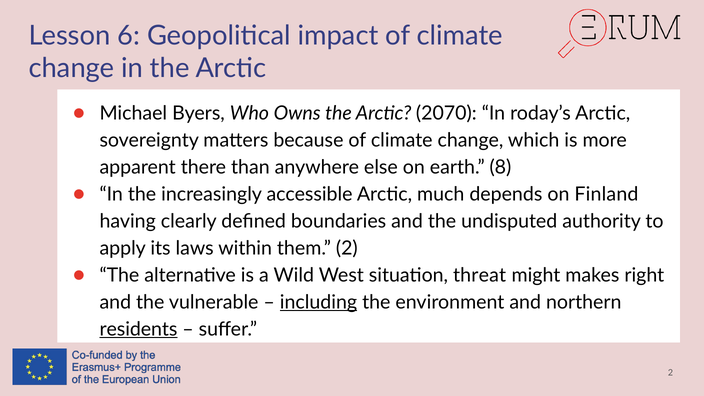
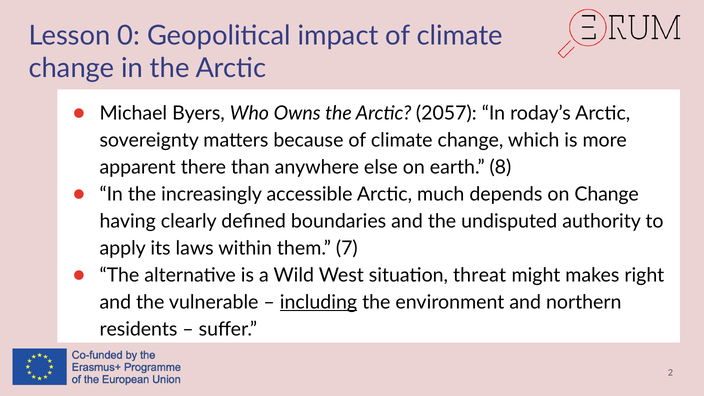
6: 6 -> 0 (129, 36)
2070: 2070 -> 2057 (446, 113)
on Finland: Finland -> Change (607, 194)
them 2: 2 -> 7 (347, 248)
residents underline: present -> none (138, 329)
